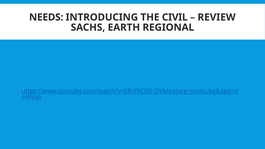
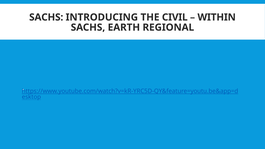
NEEDS: NEEDS -> SACHS (46, 17)
REVIEW: REVIEW -> WITHIN (217, 17)
